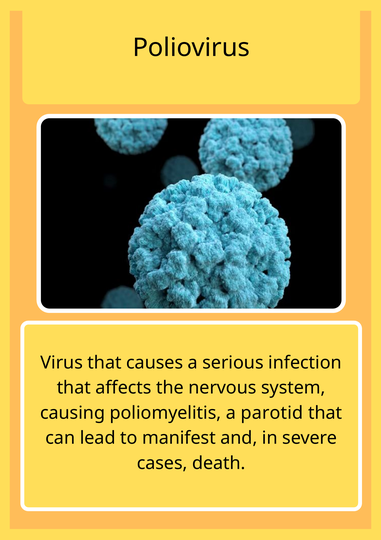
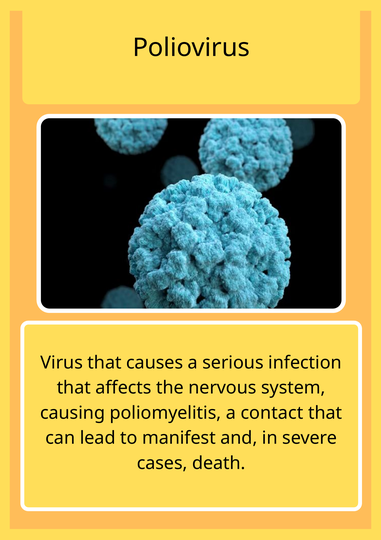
parotid: parotid -> contact (272, 412)
